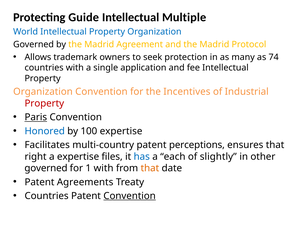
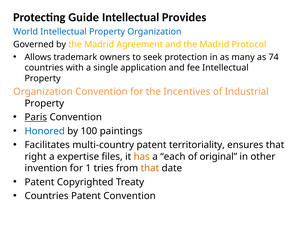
Multiple: Multiple -> Provides (184, 17)
Property colour: red -> black (44, 103)
100 expertise: expertise -> paintings (121, 131)
perceptions: perceptions -> territoriality (197, 145)
has colour: blue -> orange (142, 157)
slightly: slightly -> original (218, 157)
governed: governed -> invention (46, 168)
1 with: with -> tries (104, 168)
Agreements: Agreements -> Copyrighted (85, 182)
Convention underline: present -> none (130, 196)
